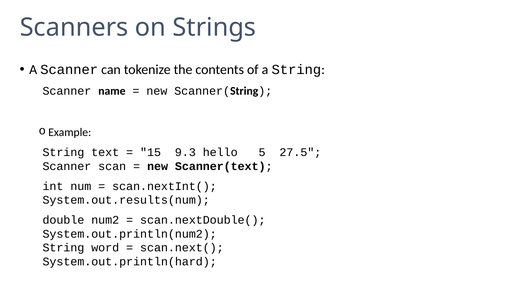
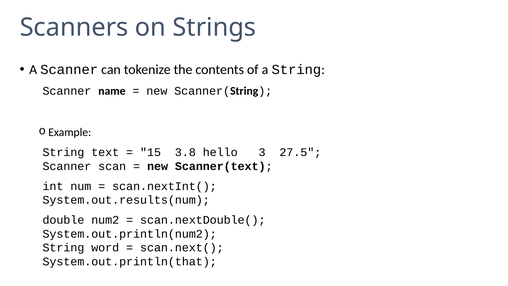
9.3: 9.3 -> 3.8 (185, 152)
5: 5 -> 3 (262, 152)
System.out.println(hard: System.out.println(hard -> System.out.println(that (130, 261)
